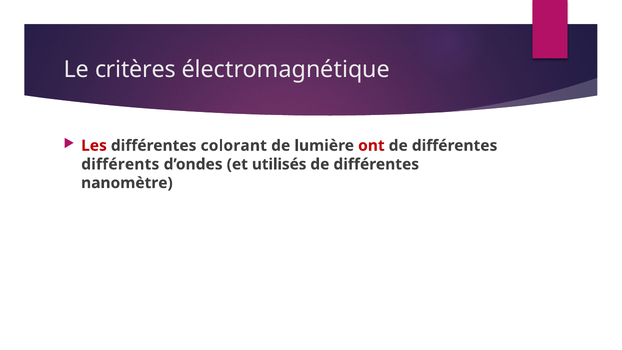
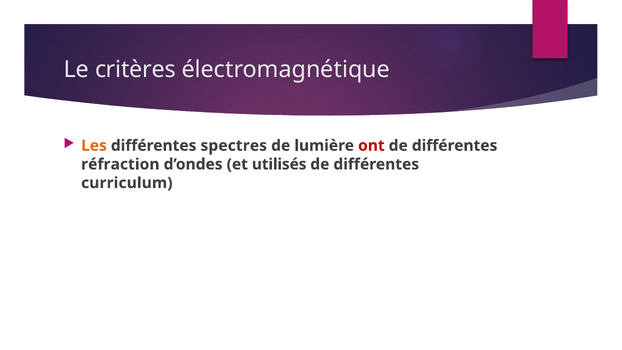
Les colour: red -> orange (94, 146)
colorant: colorant -> spectres (234, 146)
différents: différents -> réfraction (120, 164)
nanomètre: nanomètre -> curriculum (127, 183)
